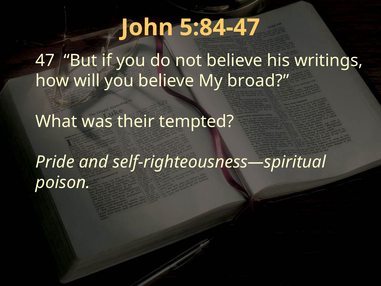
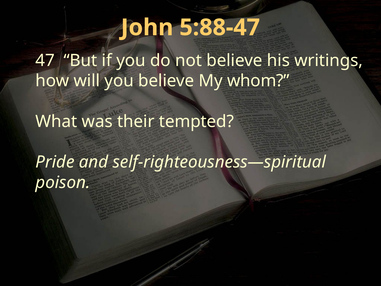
5:84-47: 5:84-47 -> 5:88-47 (220, 27)
broad: broad -> whom (258, 81)
